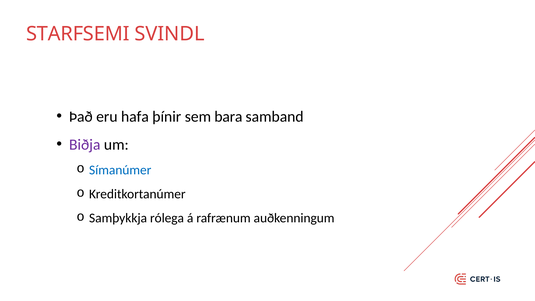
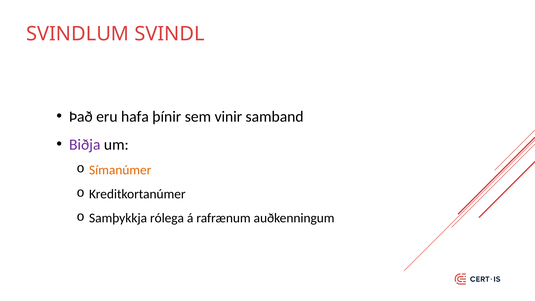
STARFSEMI: STARFSEMI -> SVINDLUM (78, 34)
bara: bara -> vinir (228, 117)
Símanúmer colour: blue -> orange (120, 170)
